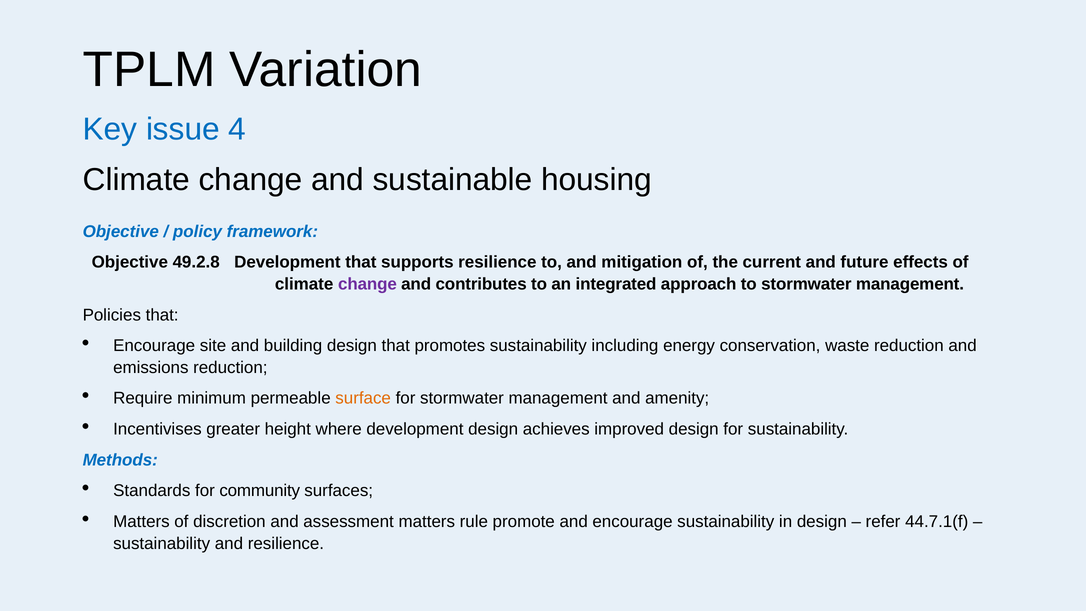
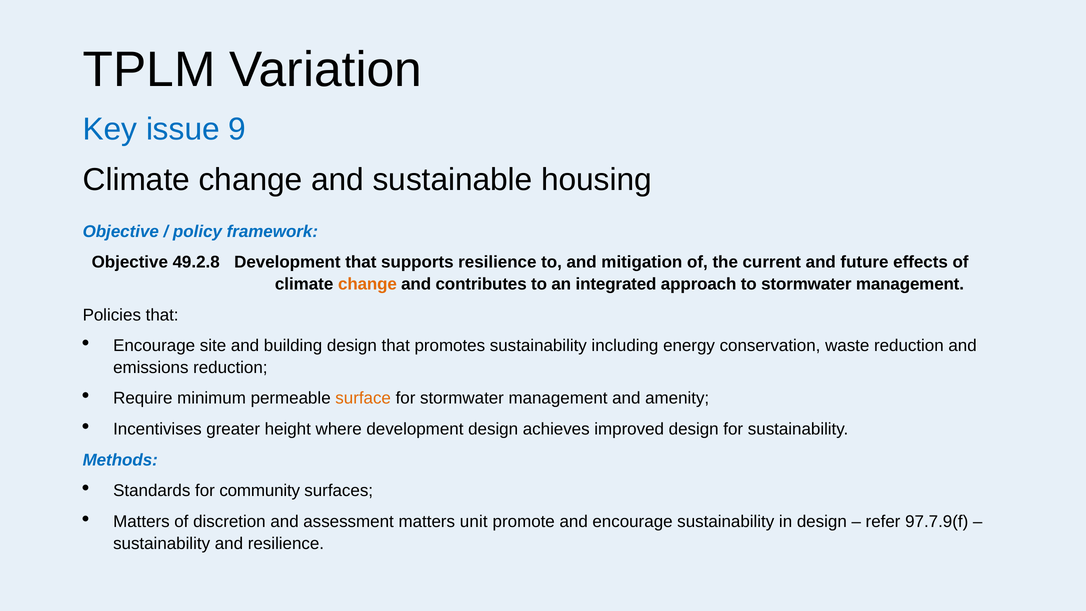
4: 4 -> 9 (237, 129)
change colour: purple -> orange (367, 284)
rule: rule -> unit (474, 522)
44.7.1(f: 44.7.1(f -> 97.7.9(f (937, 522)
